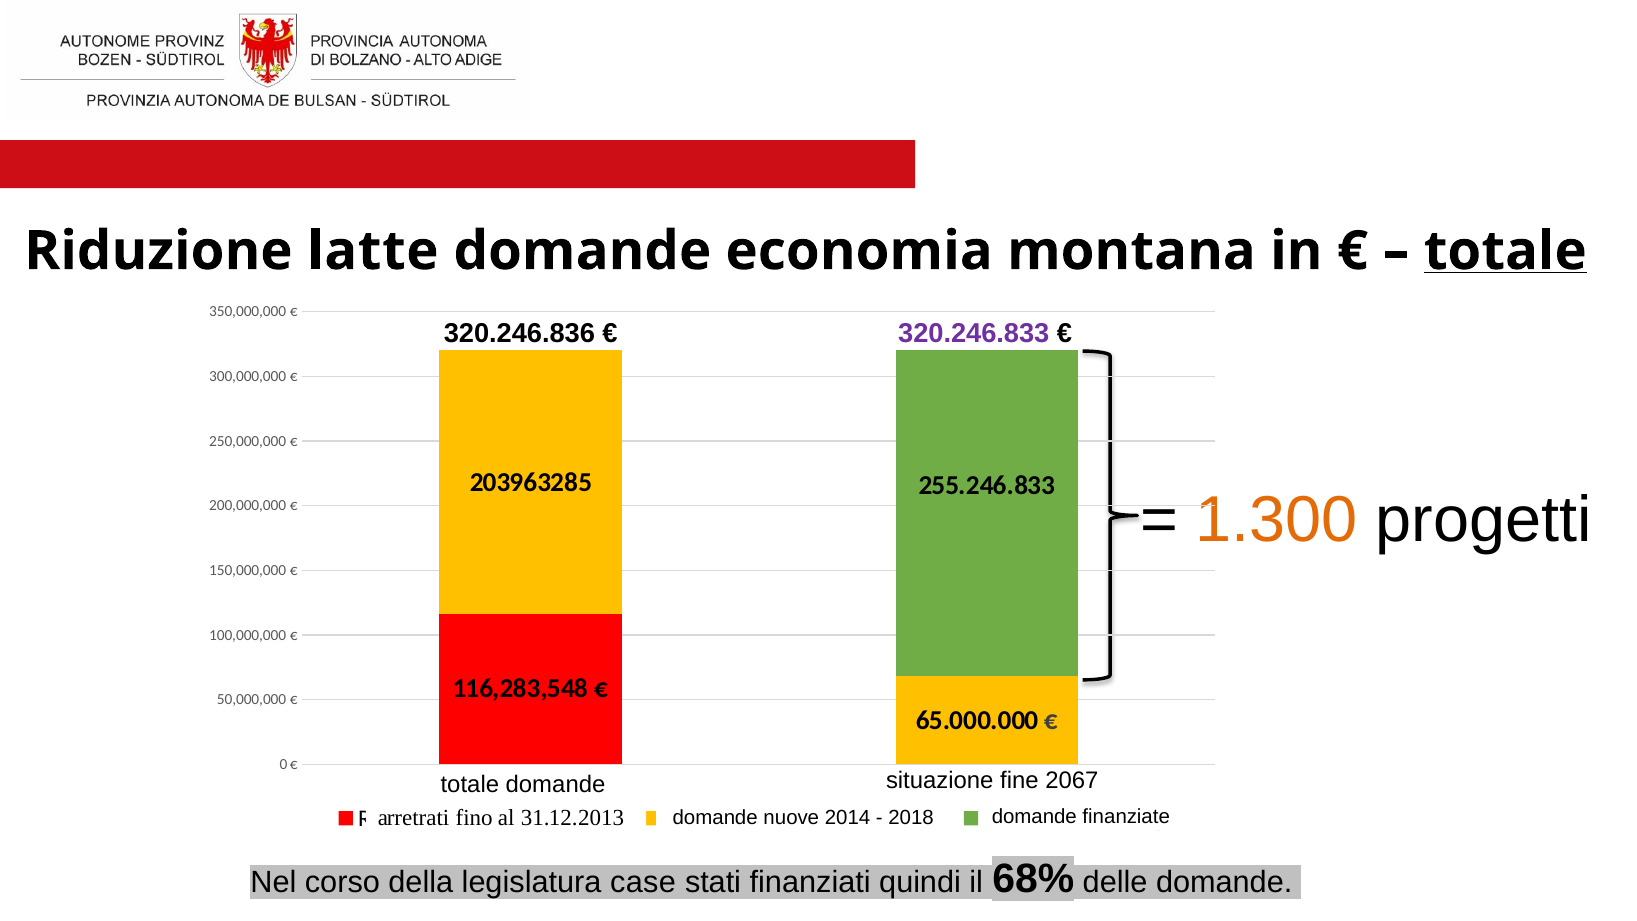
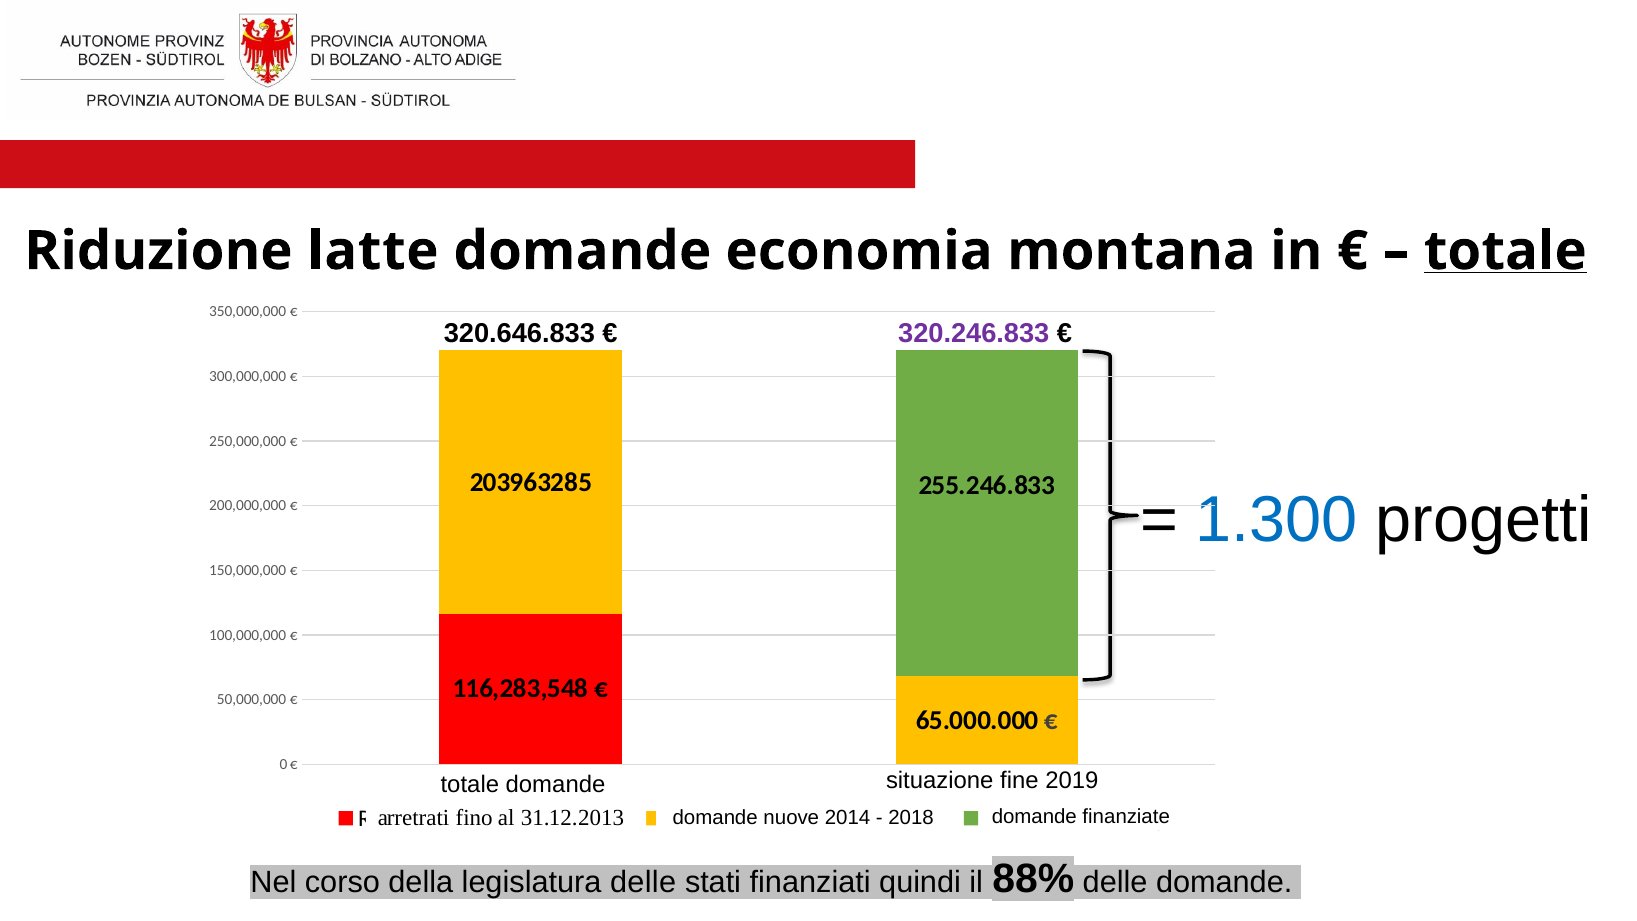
320.246.836: 320.246.836 -> 320.646.833 (519, 333)
1.300 colour: orange -> blue (1277, 520)
2067: 2067 -> 2019 (1072, 781)
legislatura case: case -> delle (643, 882)
68%: 68% -> 88% (1033, 879)
